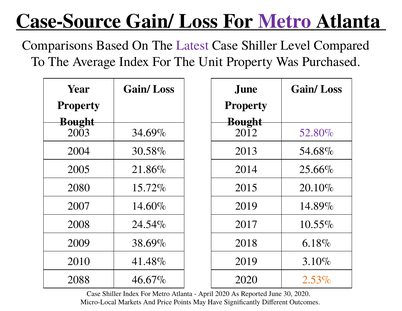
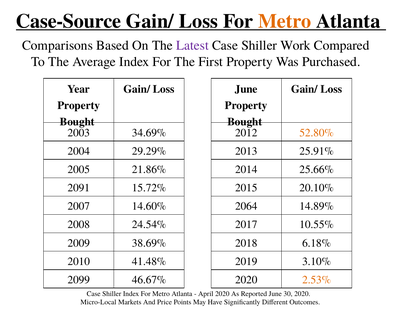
Metro colour: purple -> orange (285, 21)
Level: Level -> Work (295, 45)
Unit: Unit -> First (211, 62)
52.80% colour: purple -> orange (317, 133)
30.58%: 30.58% -> 29.29% (149, 151)
54.68%: 54.68% -> 25.91% (317, 151)
2080: 2080 -> 2091 (79, 188)
2019: 2019 -> 2064 (246, 206)
2088: 2088 -> 2099 (79, 279)
